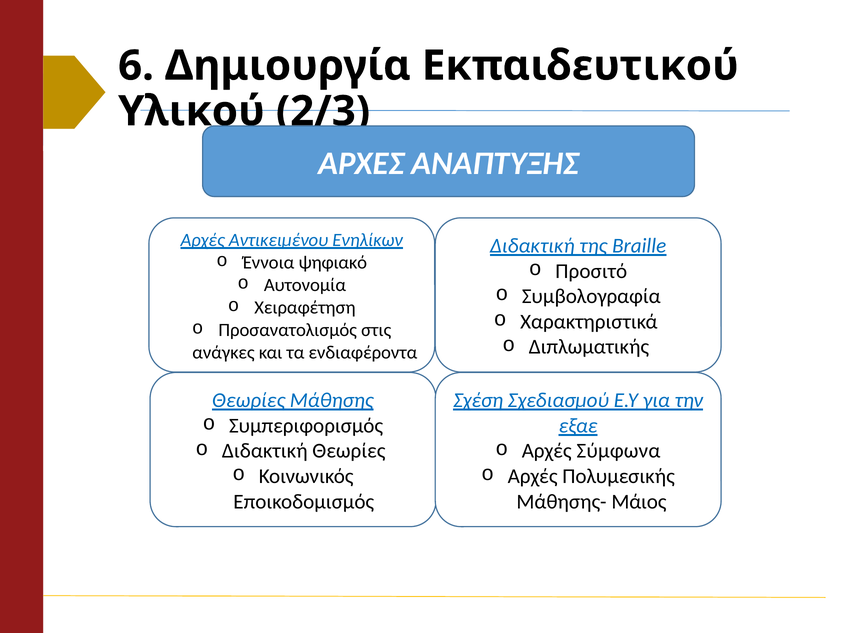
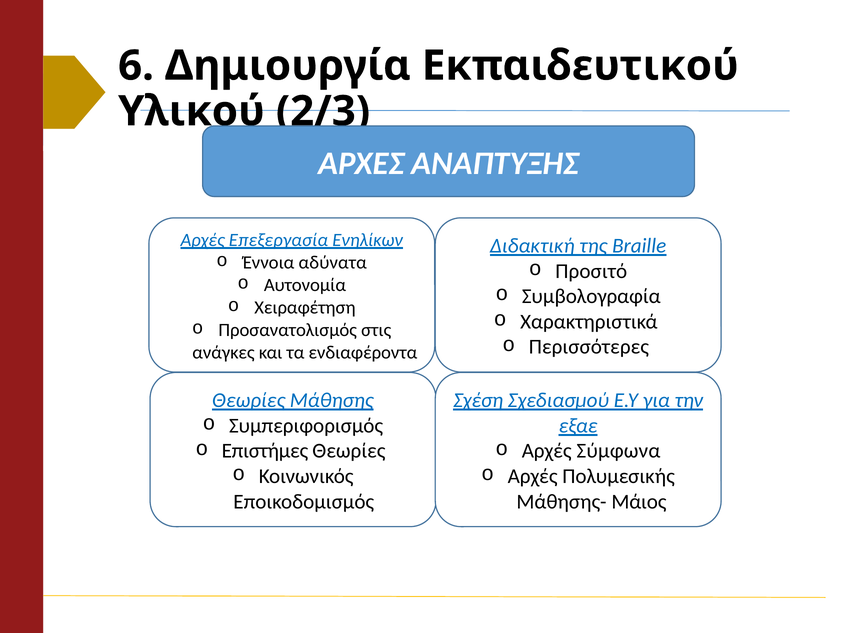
Αντικειμένου: Αντικειμένου -> Επεξεργασία (278, 240)
ψηφιακό: ψηφιακό -> αδύνατα (333, 262)
Διπλωματικής: Διπλωματικής -> Περισσότερες (589, 347)
Διδακτική: Διδακτική -> Επιστήμες (265, 451)
